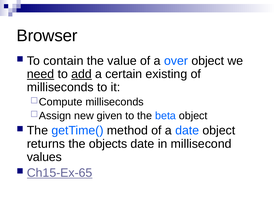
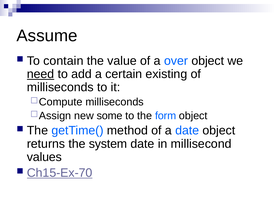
Browser: Browser -> Assume (47, 36)
add underline: present -> none (81, 74)
given: given -> some (110, 116)
beta: beta -> form (166, 116)
objects: objects -> system (108, 144)
Ch15-Ex-65: Ch15-Ex-65 -> Ch15-Ex-70 (60, 173)
